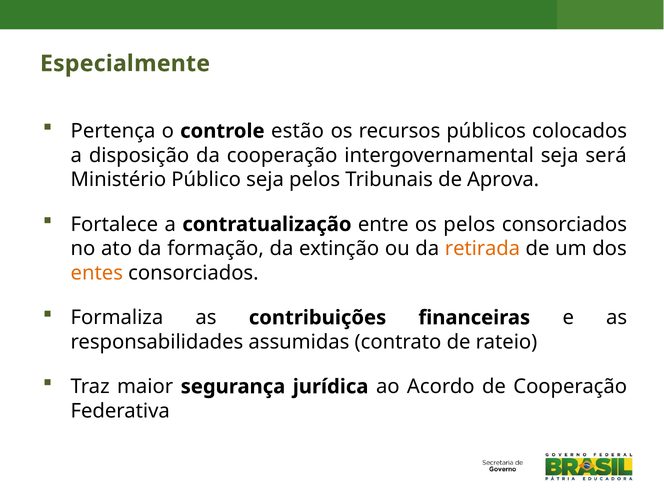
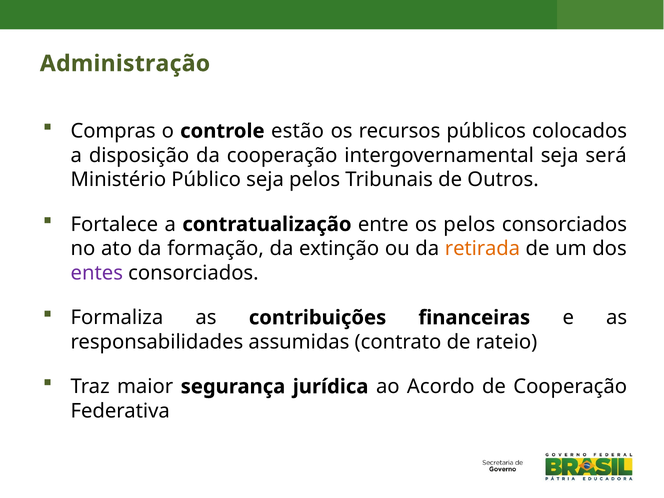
Especialmente: Especialmente -> Administração (125, 64)
Pertença: Pertença -> Compras (113, 131)
Aprova: Aprova -> Outros (503, 180)
entes colour: orange -> purple (97, 273)
